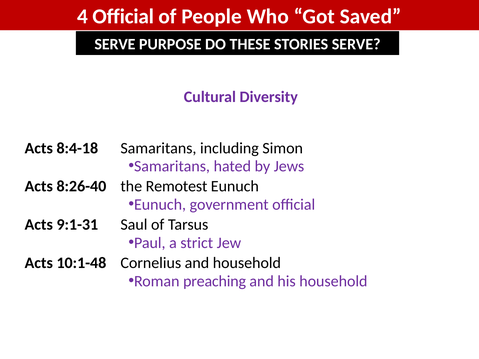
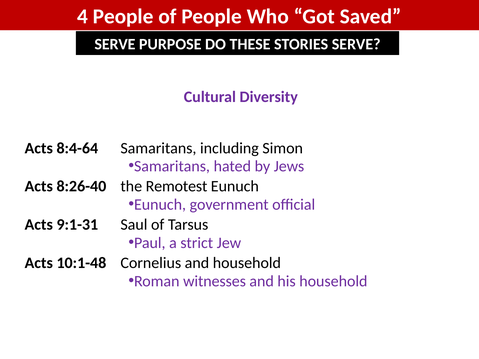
4 Official: Official -> People (123, 17)
8:4-18: 8:4-18 -> 8:4-64 (77, 148)
preaching: preaching -> witnesses (215, 281)
